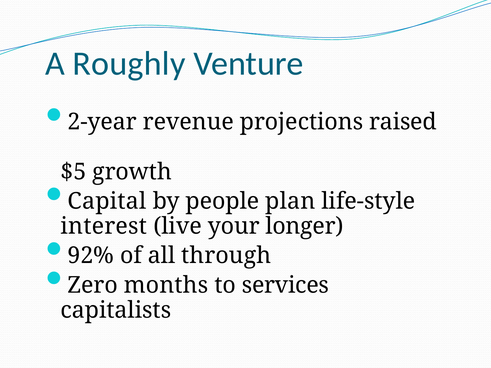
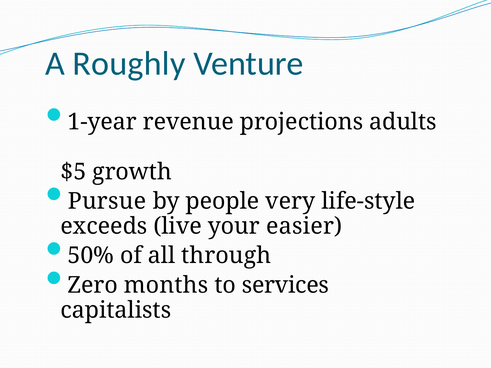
2-year: 2-year -> 1-year (102, 122)
raised: raised -> adults (403, 122)
Capital: Capital -> Pursue (107, 201)
plan: plan -> very (290, 201)
interest: interest -> exceeds (104, 226)
longer: longer -> easier (304, 226)
92%: 92% -> 50% (91, 256)
